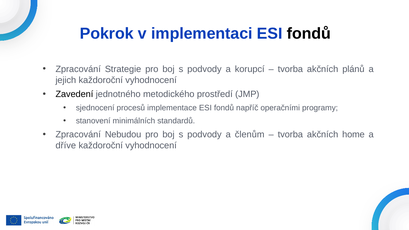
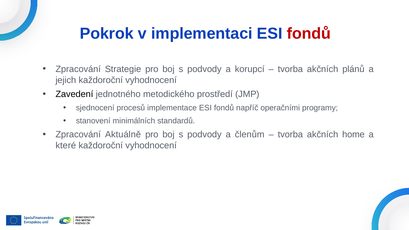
fondů colour: black -> red (309, 34)
Nebudou: Nebudou -> Aktuálně (123, 135)
dříve: dříve -> které (66, 145)
